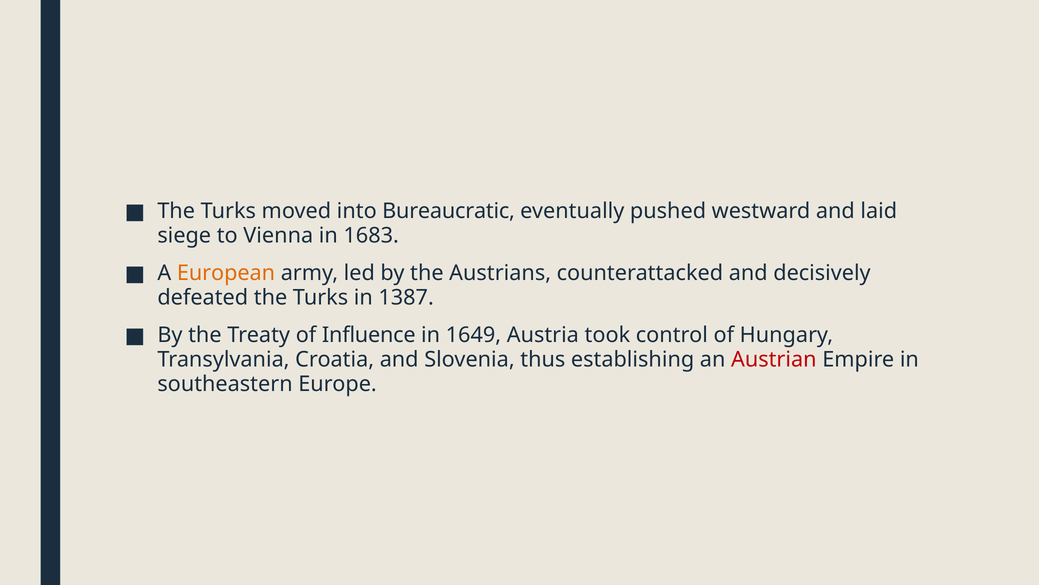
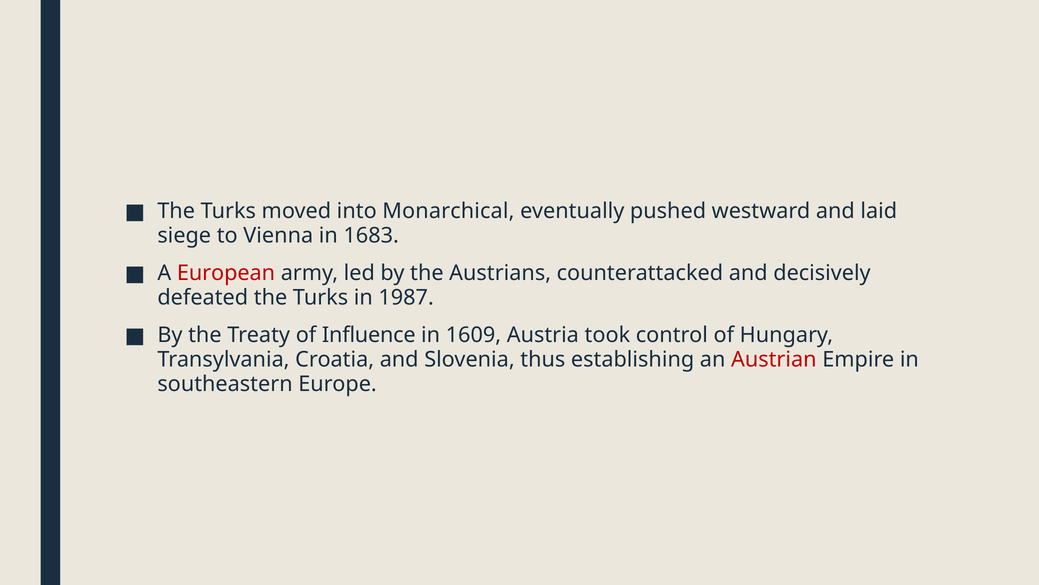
Bureaucratic: Bureaucratic -> Monarchical (448, 211)
European colour: orange -> red (226, 273)
1387: 1387 -> 1987 (406, 297)
1649: 1649 -> 1609 (473, 335)
